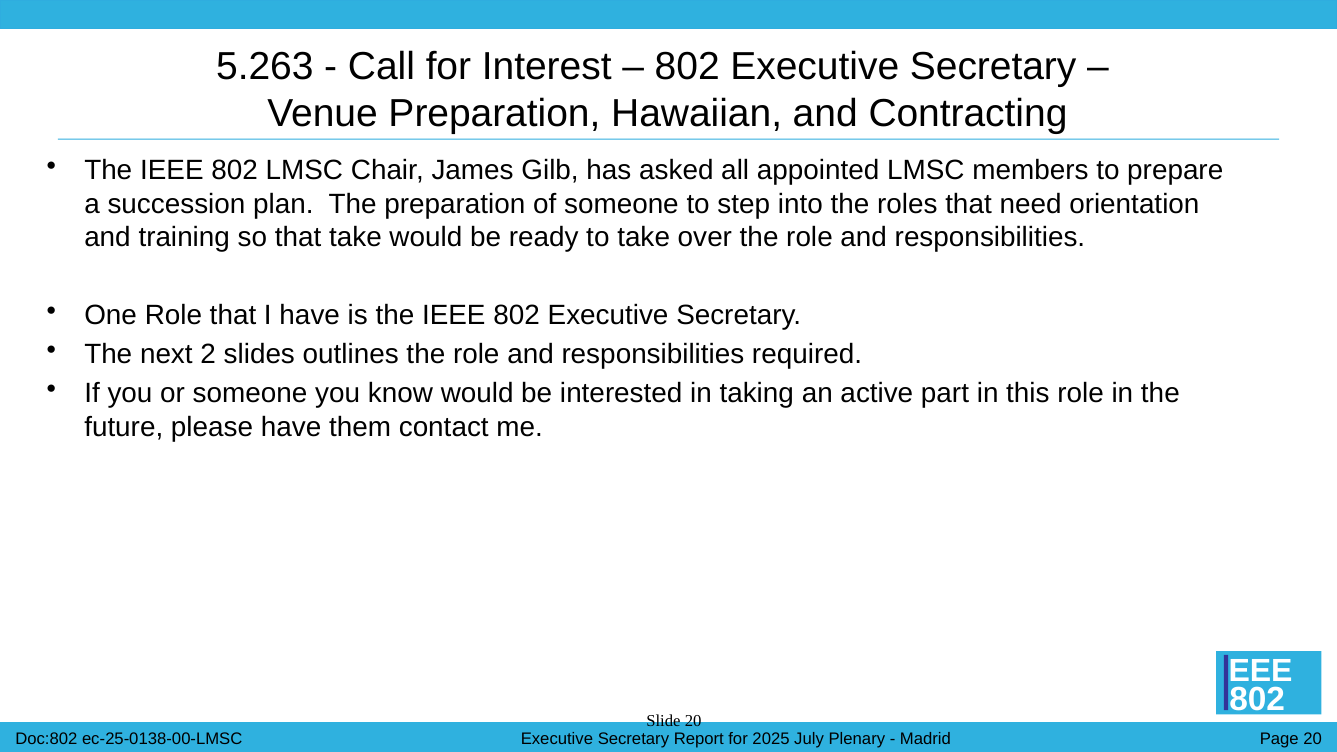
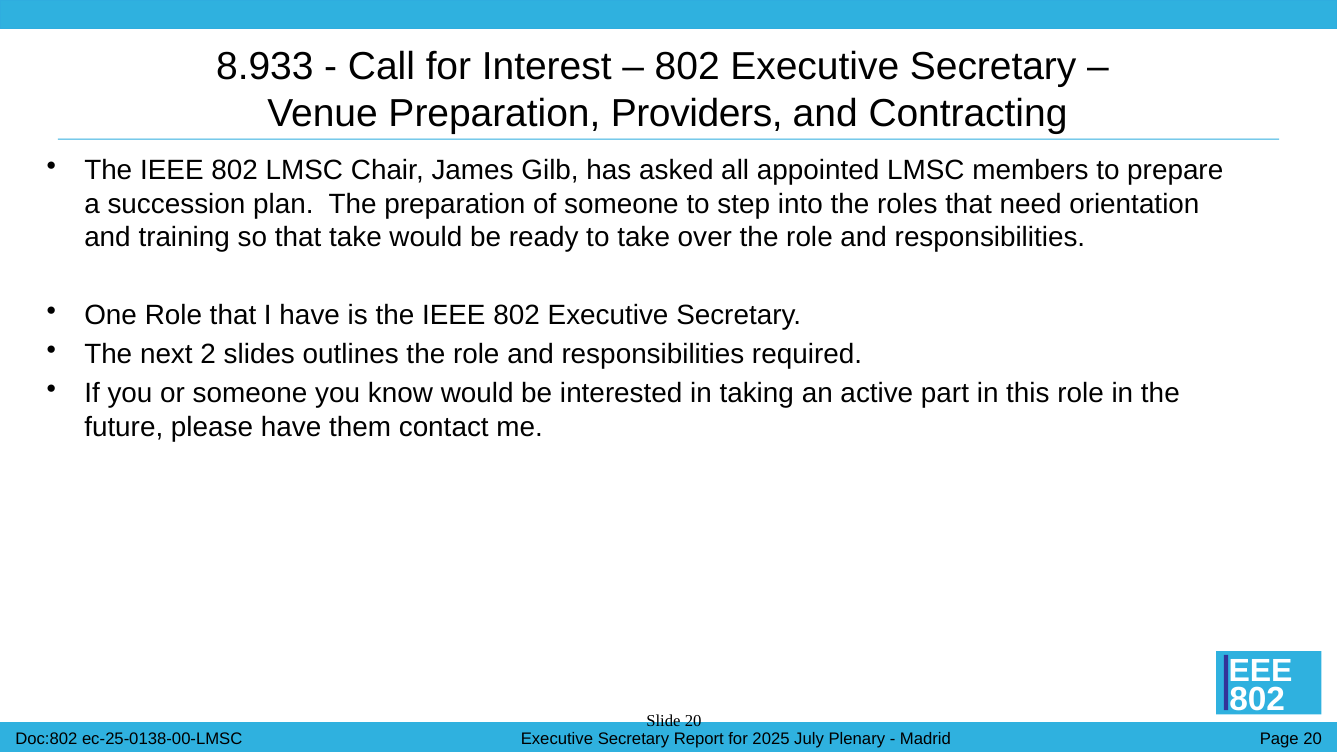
5.263: 5.263 -> 8.933 (265, 67)
Hawaiian: Hawaiian -> Providers (697, 114)
